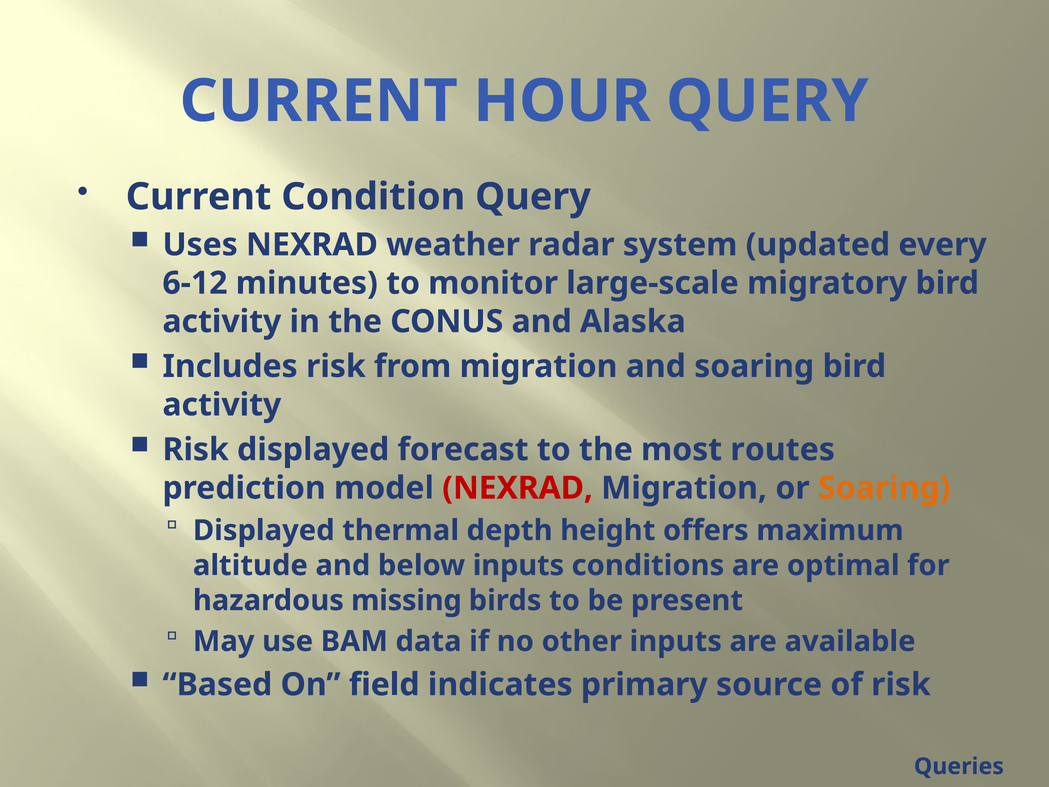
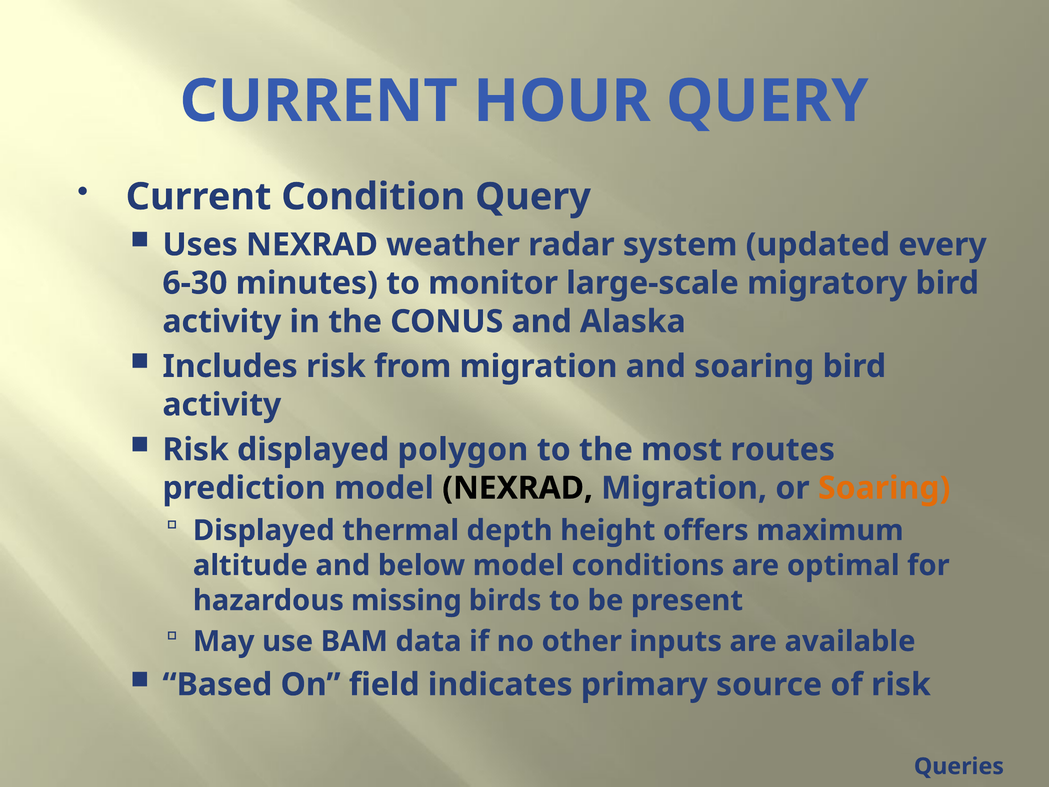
6-12: 6-12 -> 6-30 (195, 283)
forecast: forecast -> polygon (463, 449)
NEXRAD colour: red -> black (518, 488)
below inputs: inputs -> model (518, 565)
